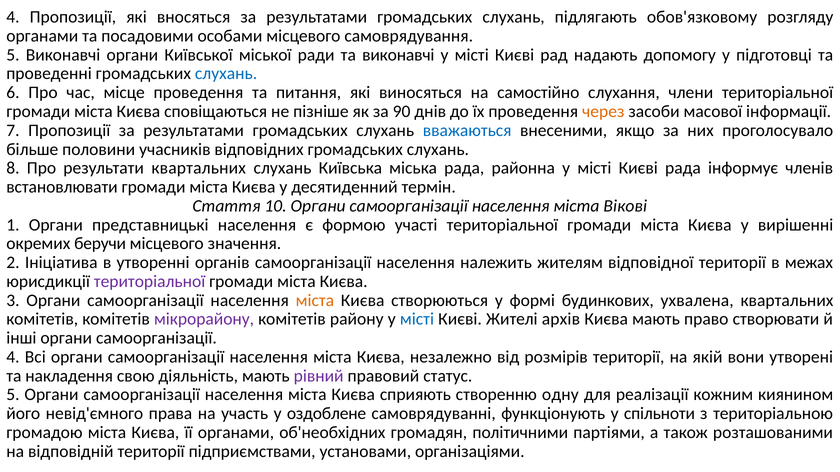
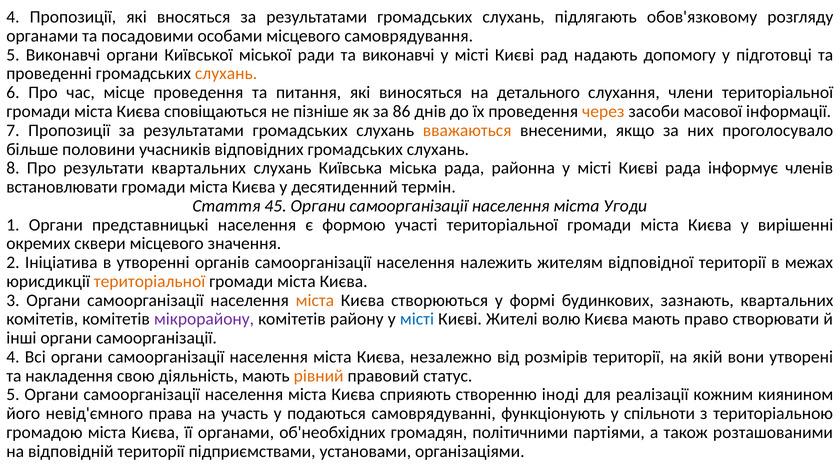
слухань colour: blue -> orange (226, 74)
самостійно: самостійно -> детального (538, 93)
90: 90 -> 86 (402, 112)
вважаються colour: blue -> orange (467, 130)
10: 10 -> 45 (276, 206)
Вікові: Вікові -> Угоди (625, 206)
беручи: беручи -> сквери (100, 244)
територіальної colour: purple -> orange (150, 282)
ухвалена: ухвалена -> зазнають (697, 301)
архів: архів -> волю (561, 319)
рівний colour: purple -> orange (319, 376)
одну: одну -> іноді (560, 395)
оздоблене: оздоблене -> подаються (327, 414)
